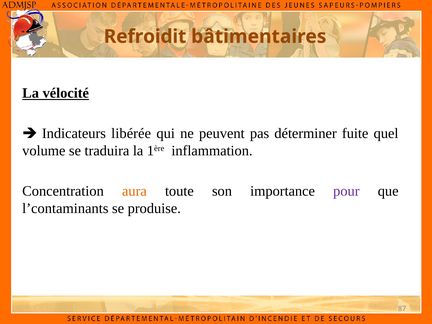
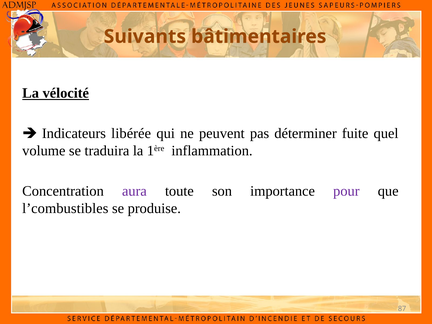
Refroidit: Refroidit -> Suivants (145, 37)
aura colour: orange -> purple (134, 191)
l’contaminants: l’contaminants -> l’combustibles (65, 208)
